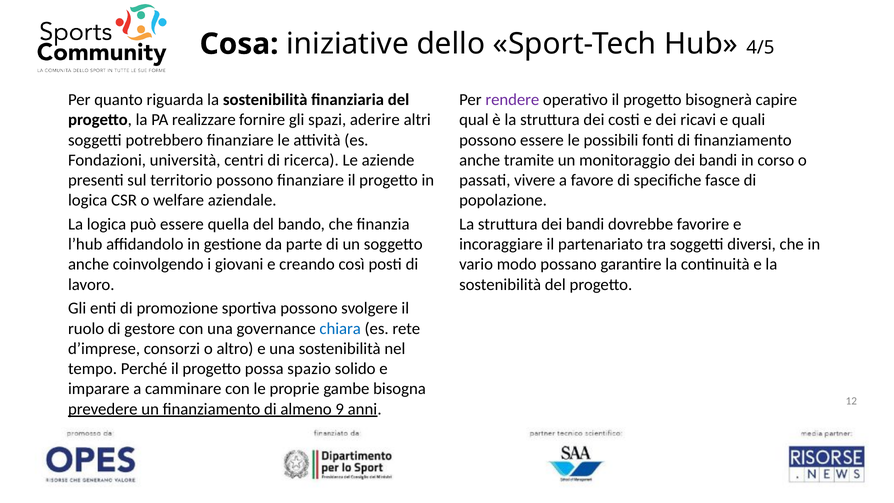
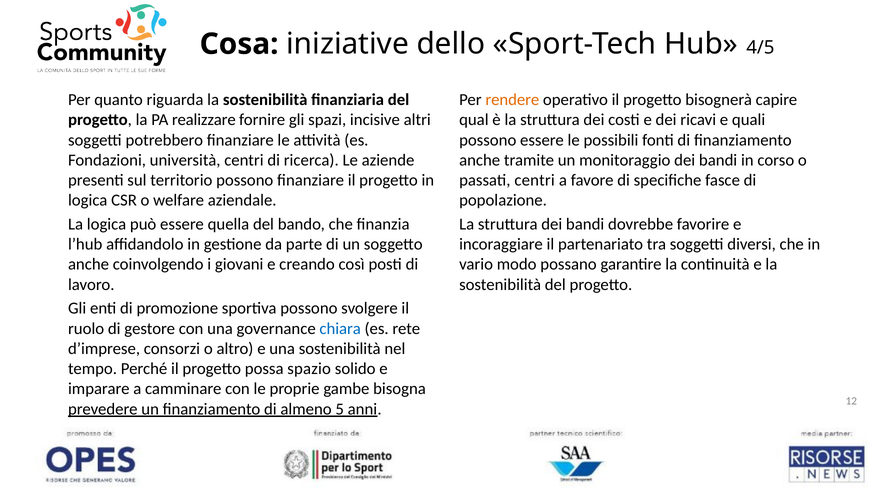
rendere colour: purple -> orange (512, 100)
aderire: aderire -> incisive (375, 120)
passati vivere: vivere -> centri (535, 180)
9: 9 -> 5 (340, 409)
